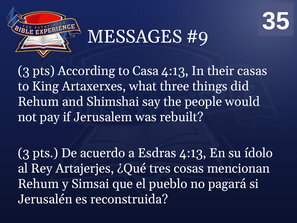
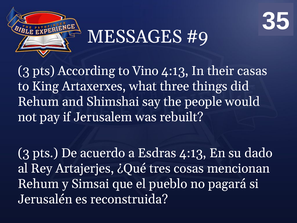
Casa: Casa -> Vino (146, 71)
ídolo: ídolo -> dado (259, 153)
